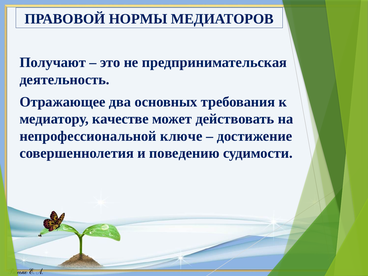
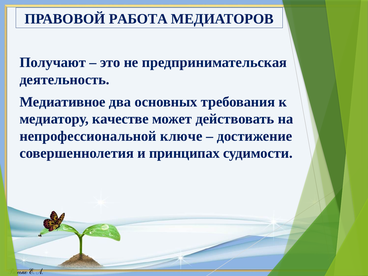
НОРМЫ: НОРМЫ -> РАБОТА (138, 19)
Отражающее: Отражающее -> Медиативное (63, 102)
поведению: поведению -> принципах (184, 153)
